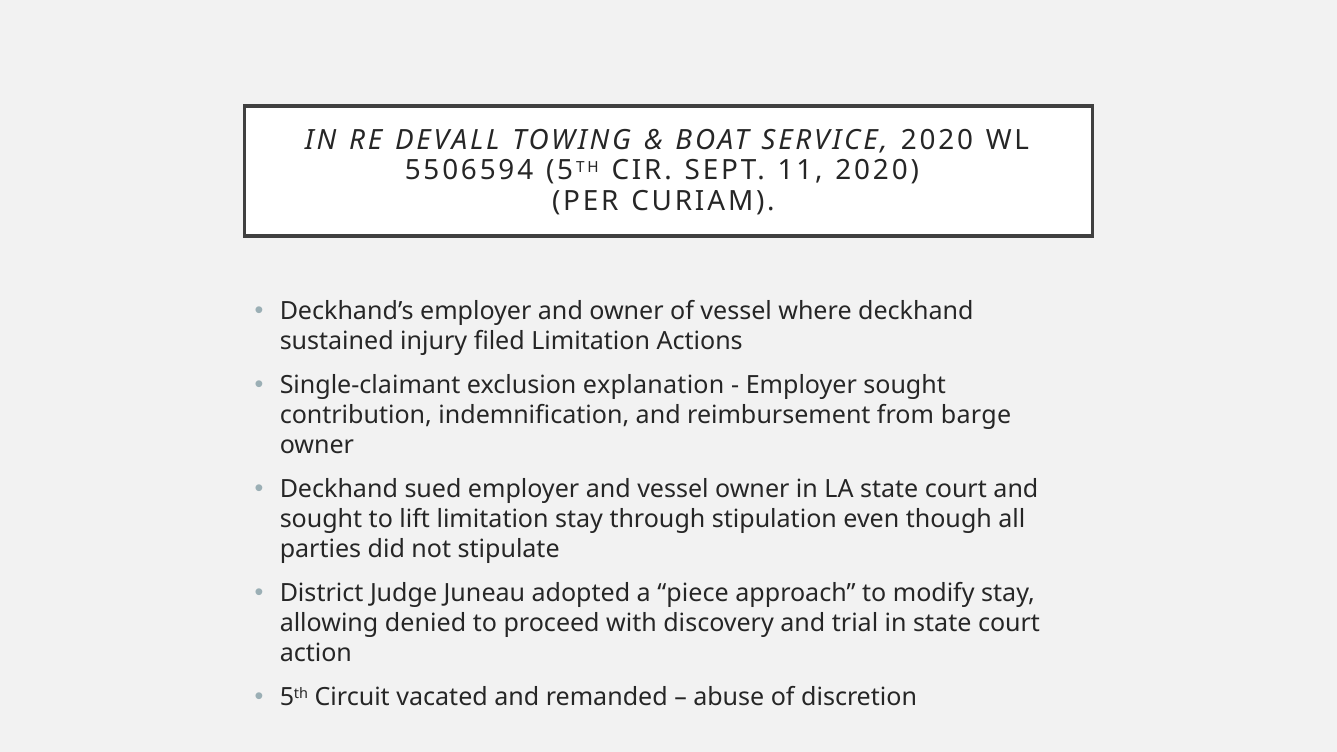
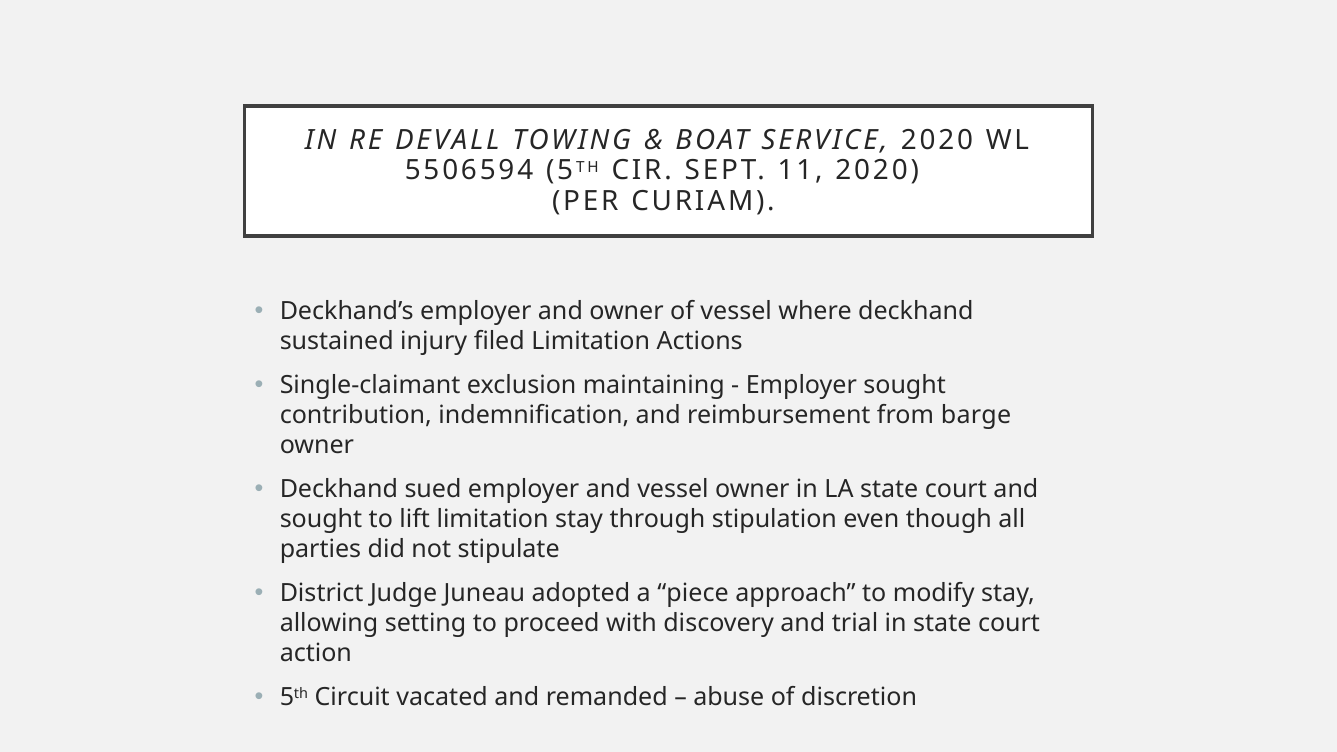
explanation: explanation -> maintaining (654, 385)
denied: denied -> setting (426, 624)
